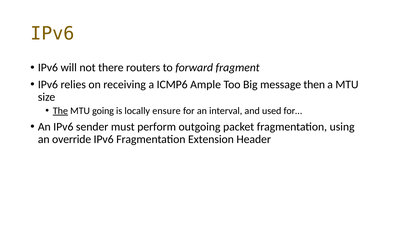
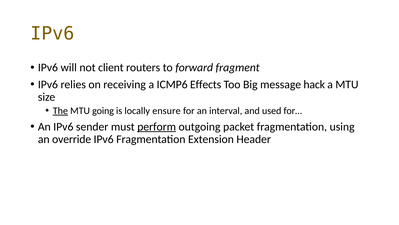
there: there -> client (111, 67)
Ample: Ample -> Effects (206, 84)
then: then -> hack (314, 84)
perform underline: none -> present (157, 126)
